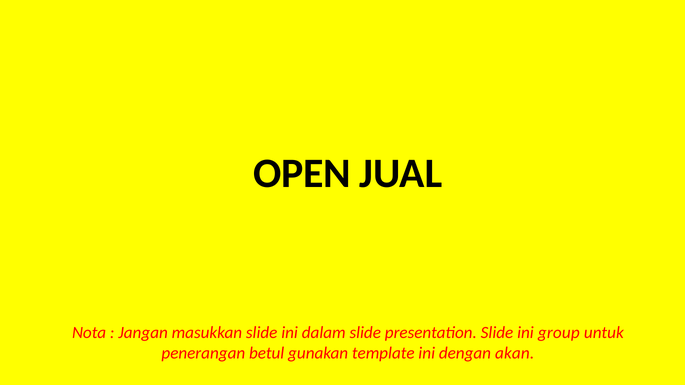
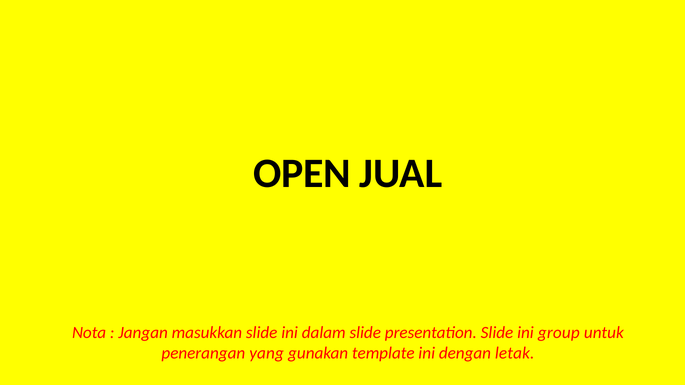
betul: betul -> yang (267, 354)
akan: akan -> letak (515, 354)
